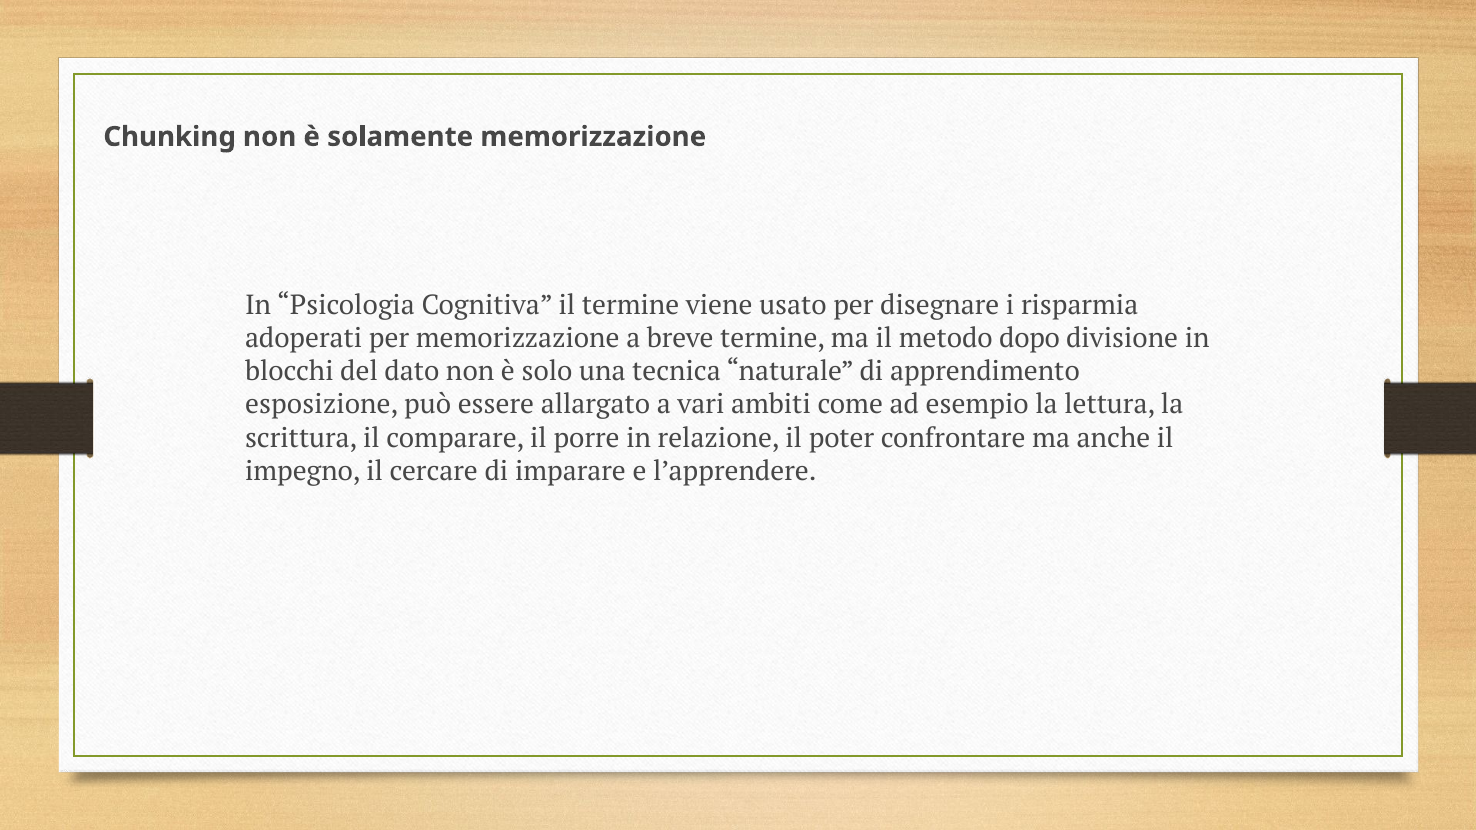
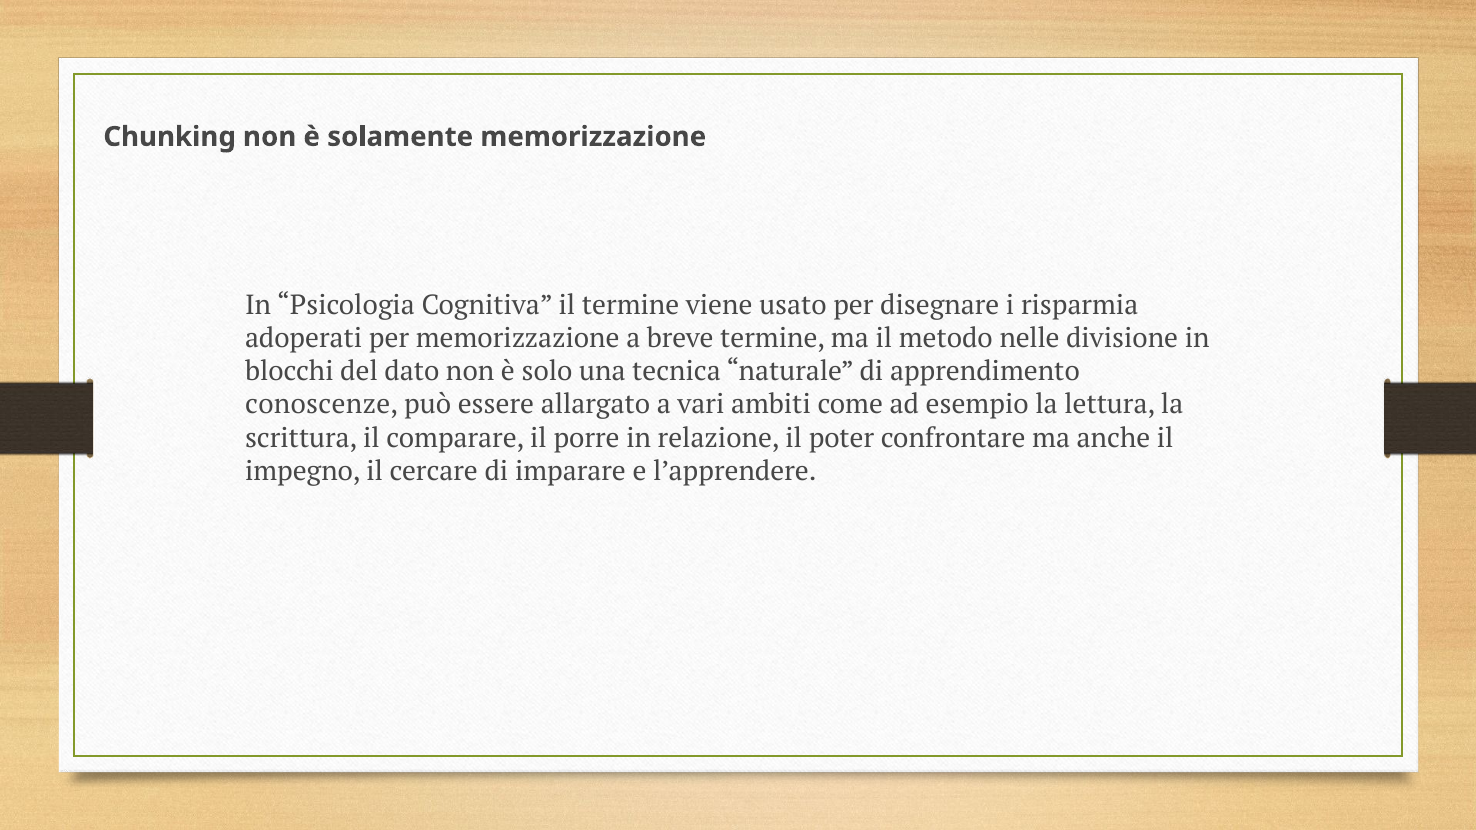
dopo: dopo -> nelle (1030, 338)
esposizione: esposizione -> conoscenze (322, 405)
